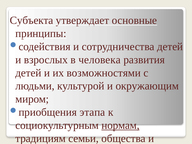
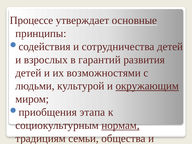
Субъекта: Субъекта -> Процессе (32, 20)
человека: человека -> гарантий (100, 60)
окружающим underline: none -> present (147, 86)
